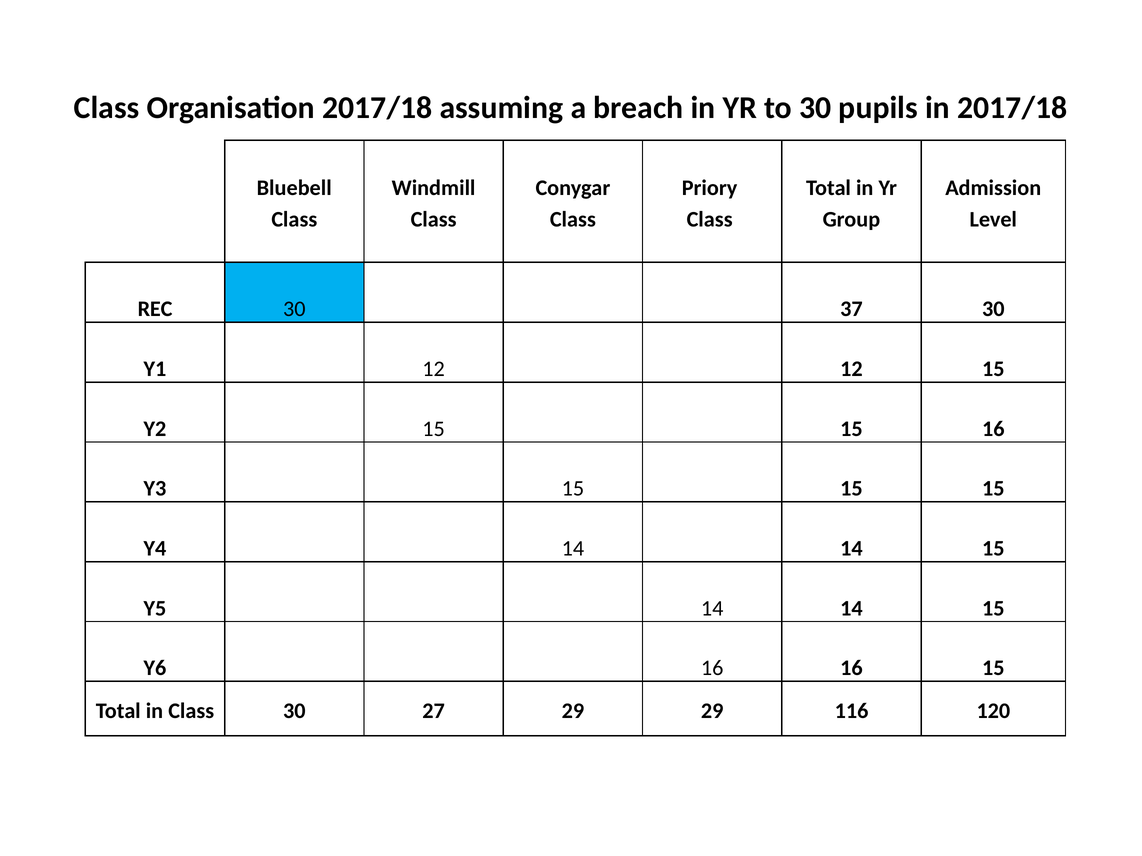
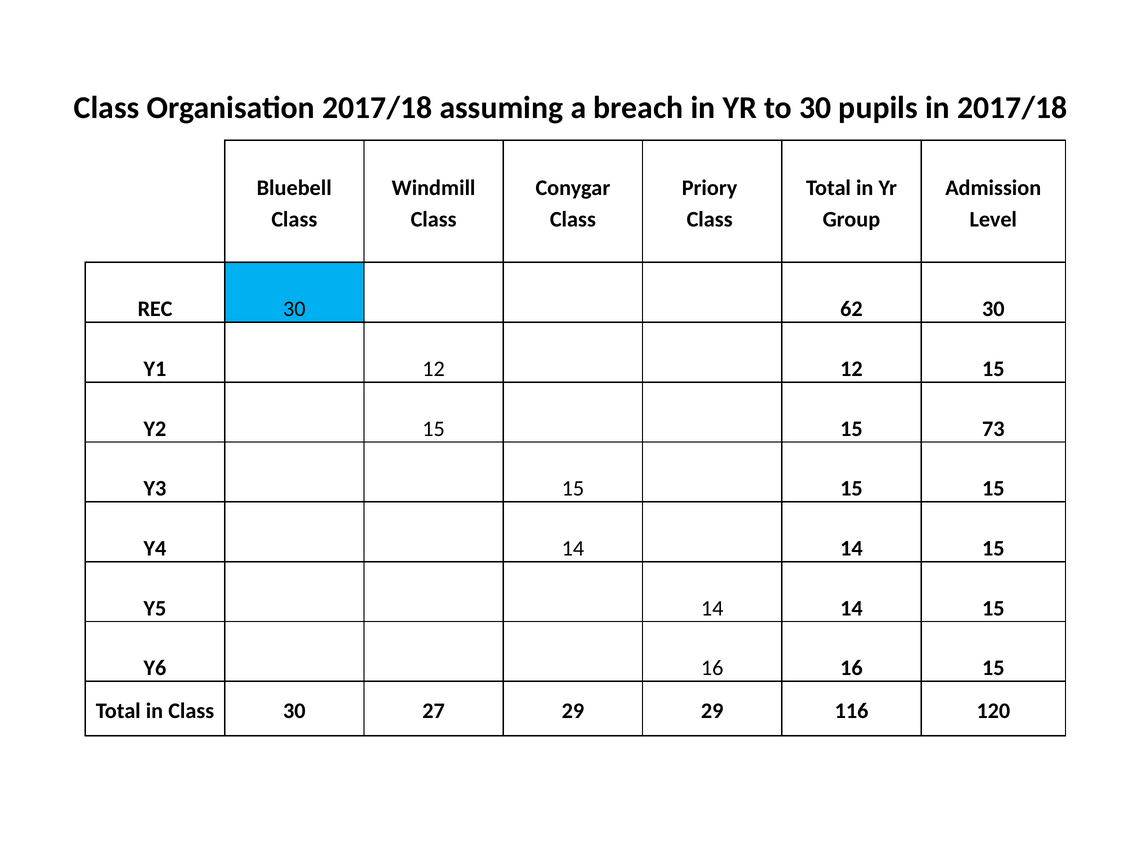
37: 37 -> 62 (851, 309)
15 16: 16 -> 73 (993, 429)
